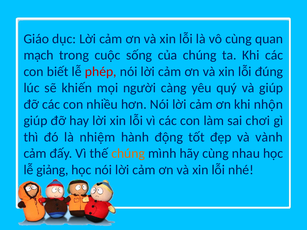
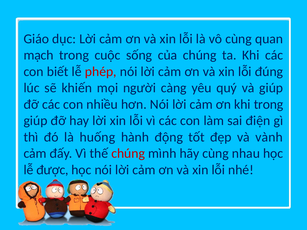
khi nhộn: nhộn -> trong (269, 104)
chơi: chơi -> điện (258, 121)
nhiệm: nhiệm -> huống (97, 137)
chúng colour: orange -> red (128, 154)
giảng: giảng -> được (52, 170)
